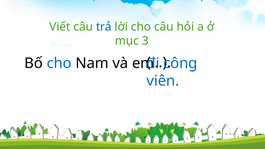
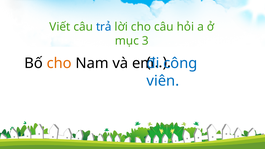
cho colour: blue -> orange (59, 63)
